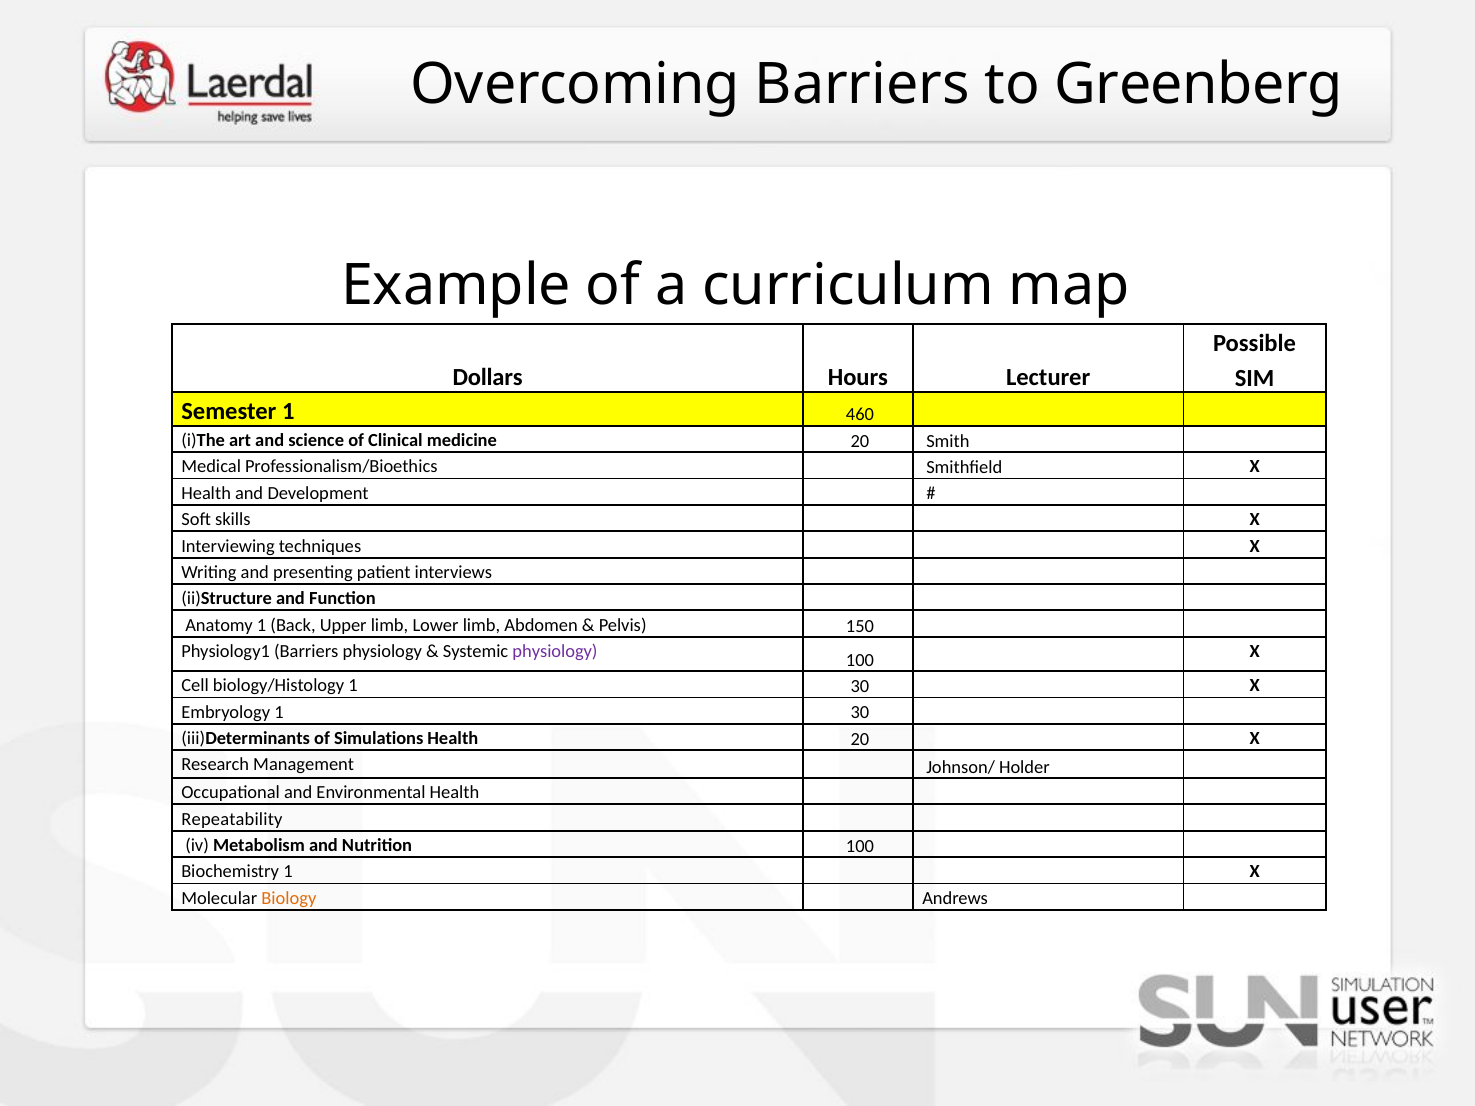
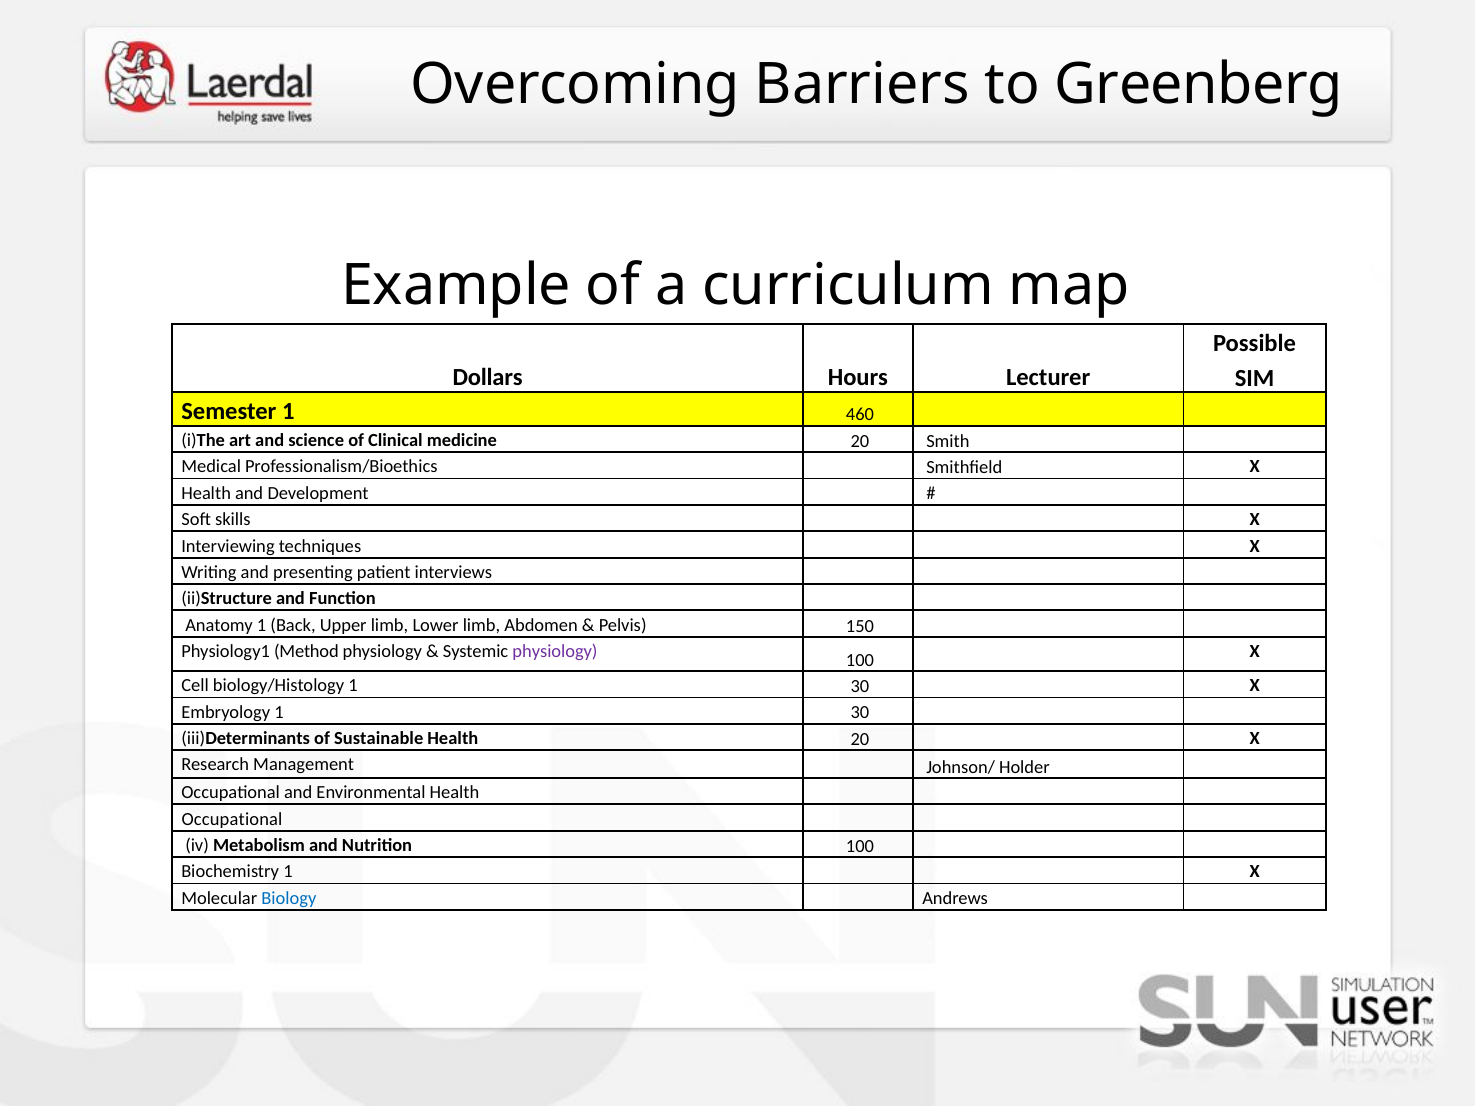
Physiology1 Barriers: Barriers -> Method (306, 652)
Simulations: Simulations -> Sustainable (379, 739)
Repeatability: Repeatability -> Occupational (232, 819)
Biology colour: orange -> blue (289, 898)
